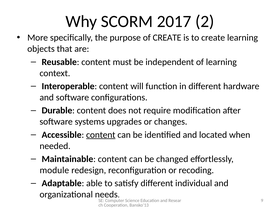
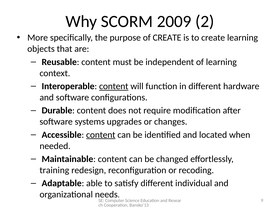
2017: 2017 -> 2009 (174, 22)
content underline: none -> present (114, 86)
module: module -> training (54, 170)
